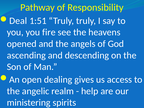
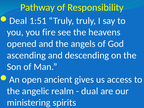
dealing: dealing -> ancient (58, 80)
help: help -> dual (90, 91)
